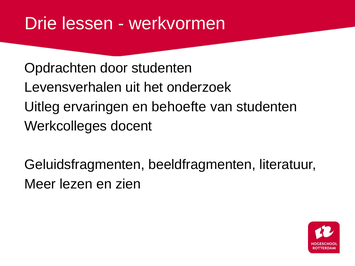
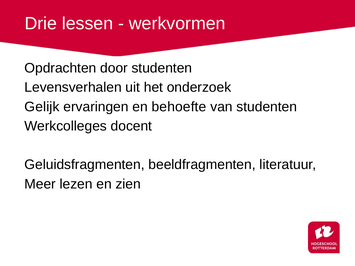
Uitleg: Uitleg -> Gelijk (42, 107)
